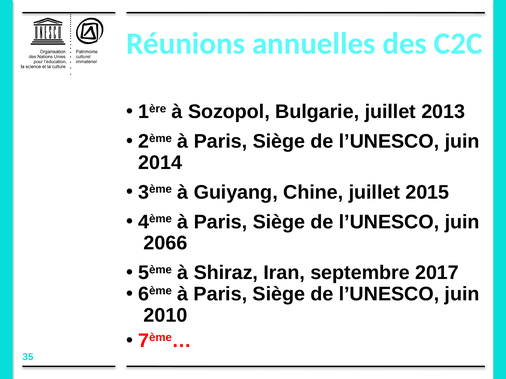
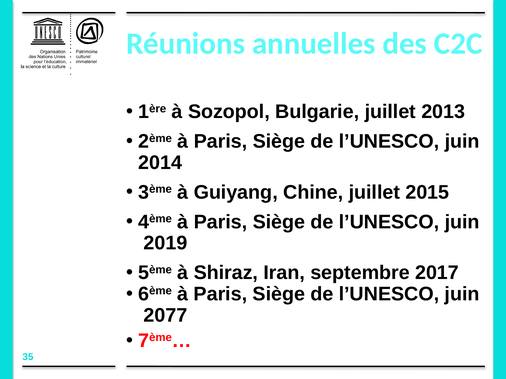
2066: 2066 -> 2019 (166, 243)
2010: 2010 -> 2077 (166, 316)
